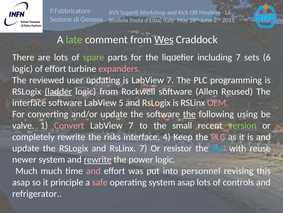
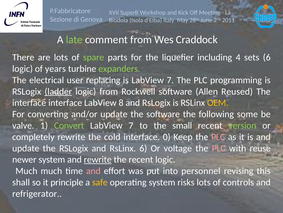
Wes underline: present -> none (164, 39)
including 7: 7 -> 4 (238, 57)
of effort: effort -> years (55, 69)
expanders colour: pink -> light green (119, 69)
reviewed: reviewed -> electrical (47, 80)
updating: updating -> replacing (103, 80)
interface software: software -> interface (65, 103)
5: 5 -> 8 (121, 103)
OEM colour: pink -> yellow (218, 103)
the underline: present -> none (189, 114)
using: using -> some (247, 114)
Convert colour: pink -> light green (69, 125)
risks: risks -> cold (112, 136)
4: 4 -> 0 (167, 136)
RsLinx 7: 7 -> 6 (143, 148)
resistor: resistor -> voltage (178, 148)
PLC colour: light blue -> pink (219, 148)
the power: power -> recent (141, 159)
asap: asap -> shall (21, 182)
safe colour: pink -> yellow (100, 182)
system asap: asap -> risks (186, 182)
